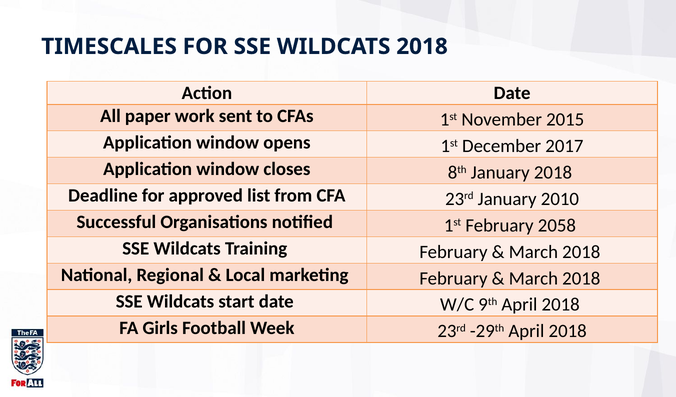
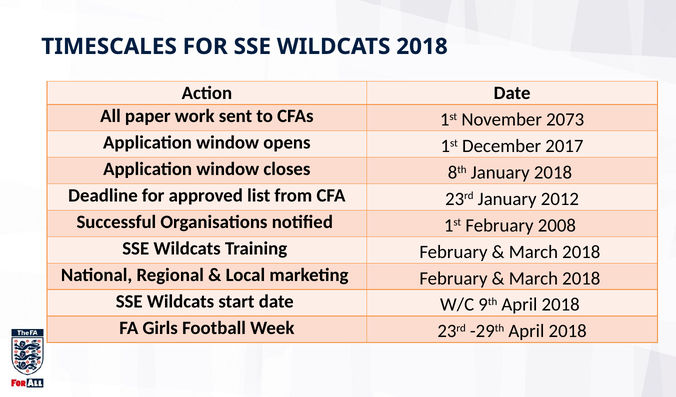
2015: 2015 -> 2073 (565, 119)
2010: 2010 -> 2012 (560, 199)
2058: 2058 -> 2008 (557, 225)
